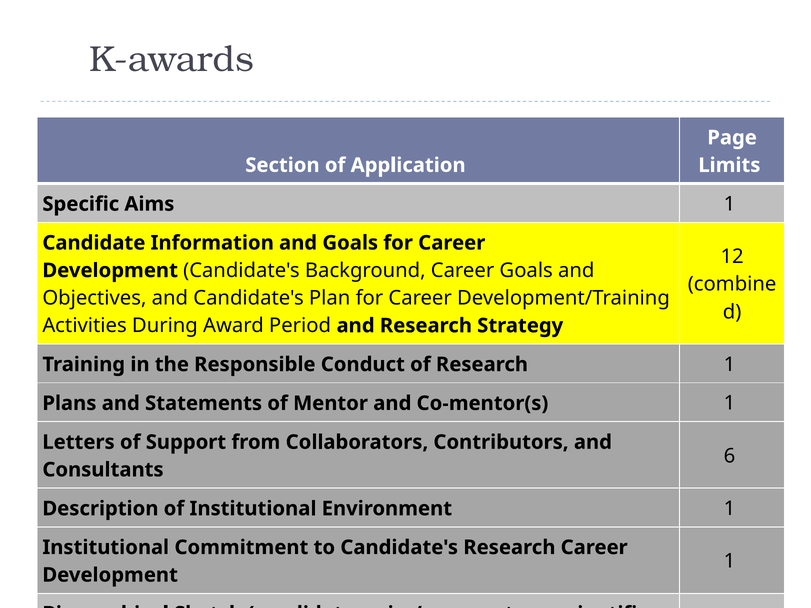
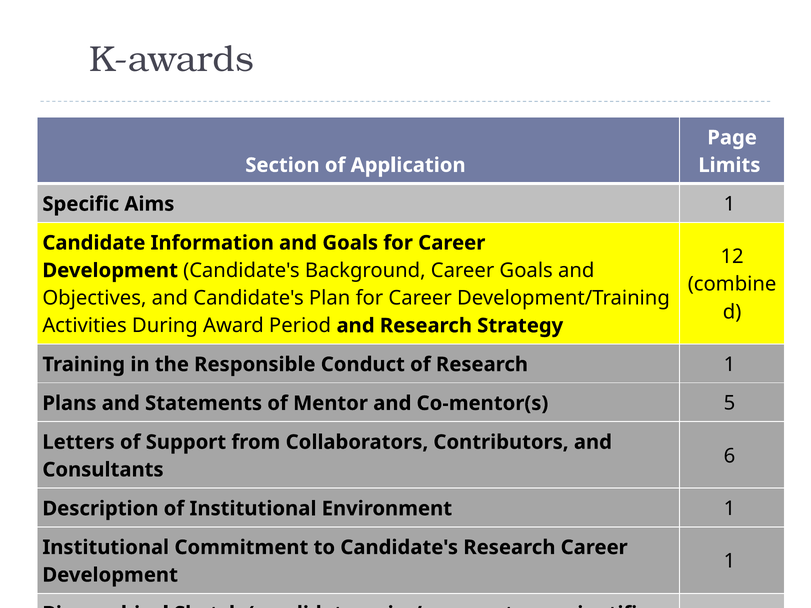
Co-mentor(s 1: 1 -> 5 (730, 403)
